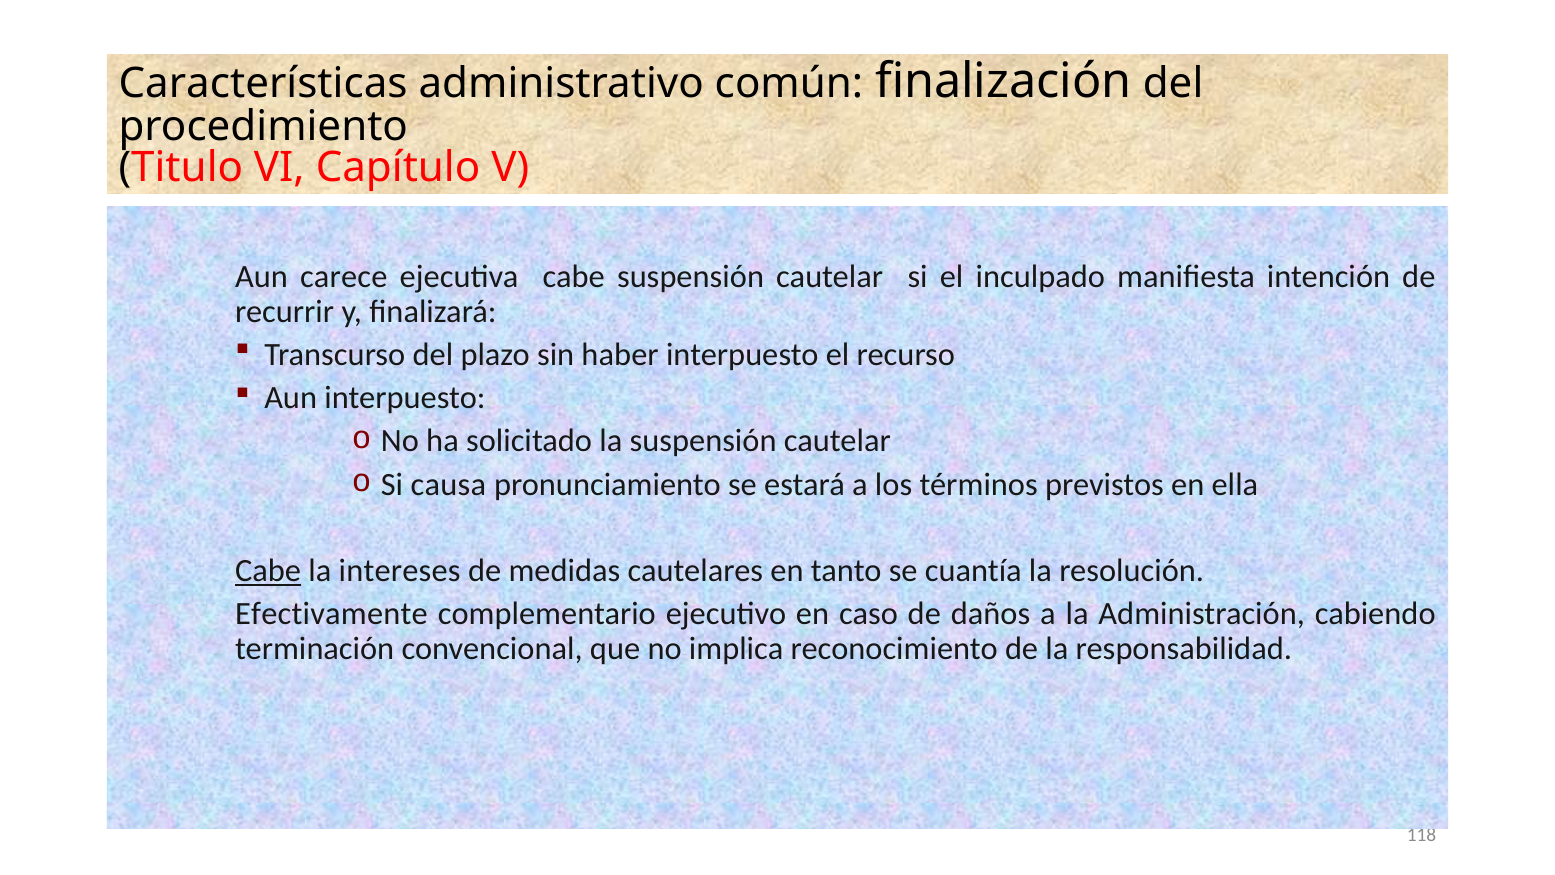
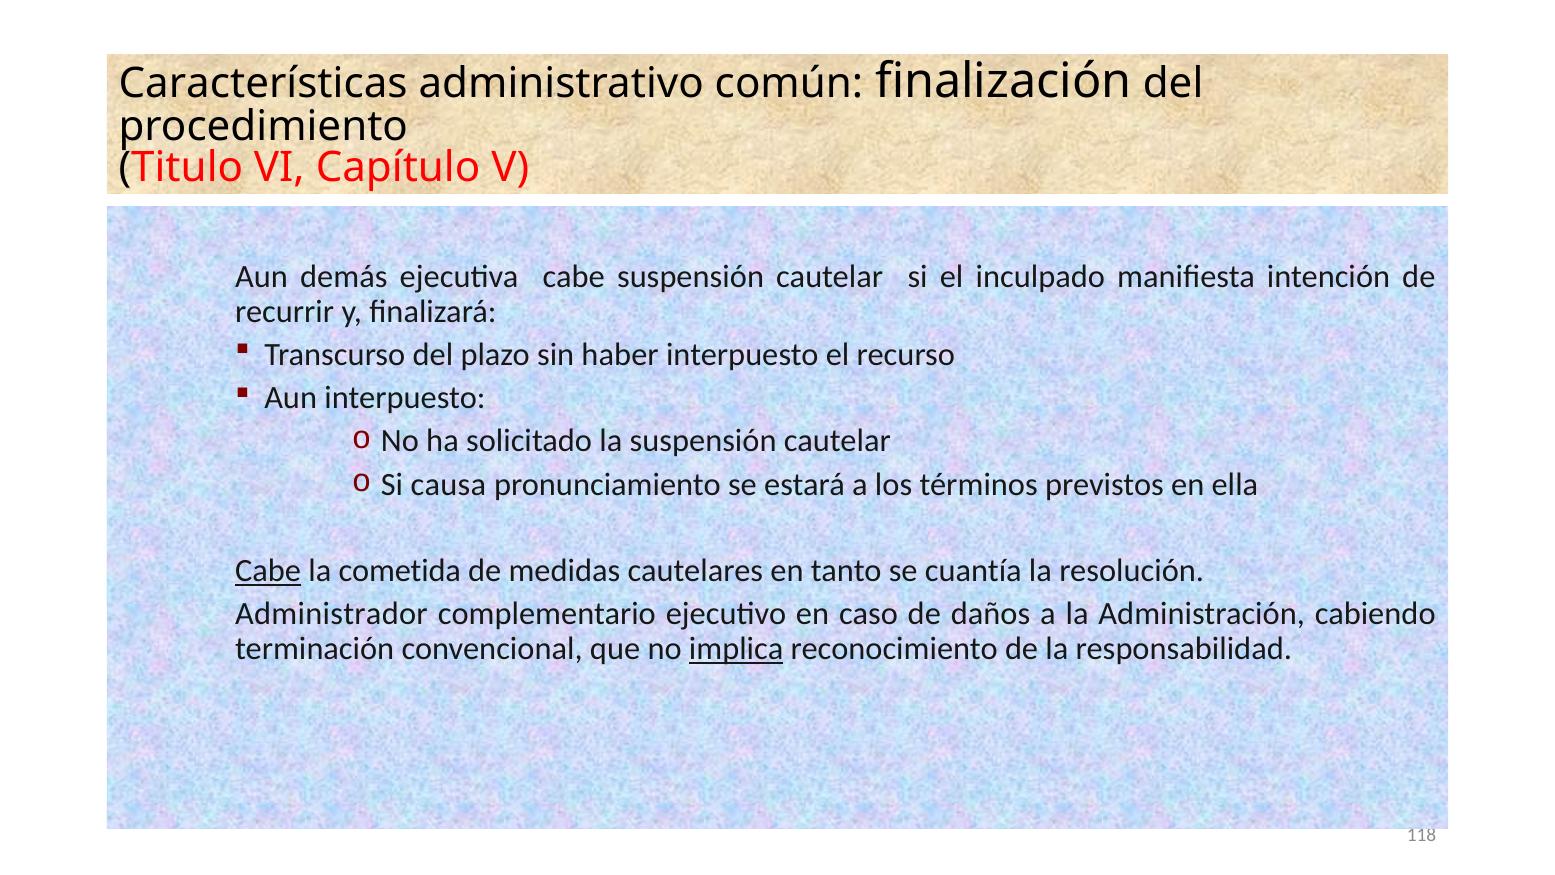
carece: carece -> demás (344, 277)
intereses: intereses -> cometida (400, 570)
Efectivamente: Efectivamente -> Administrador (331, 614)
implica underline: none -> present (736, 649)
